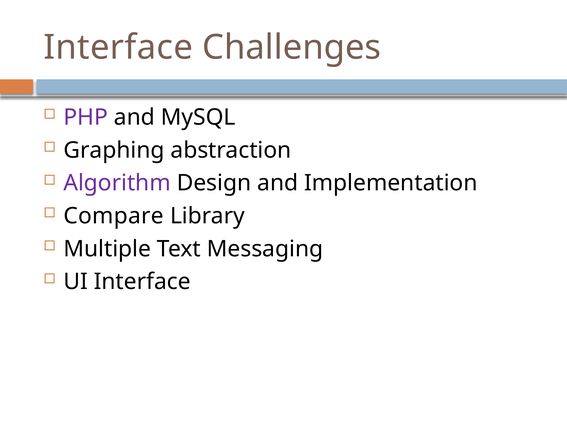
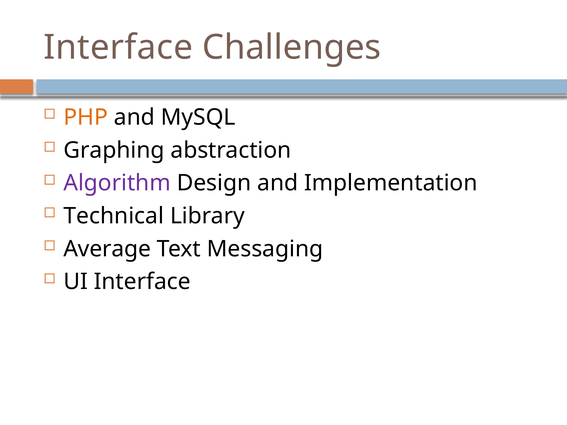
PHP colour: purple -> orange (86, 117)
Compare: Compare -> Technical (114, 216)
Multiple: Multiple -> Average (107, 249)
